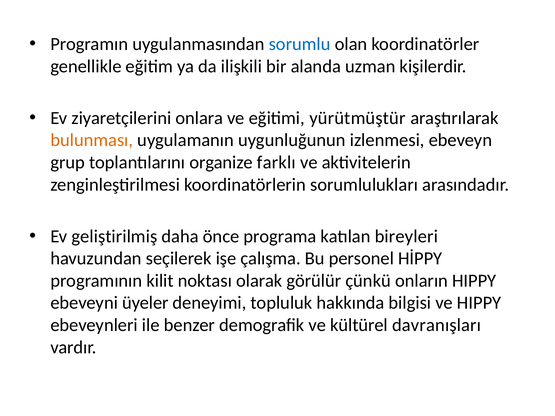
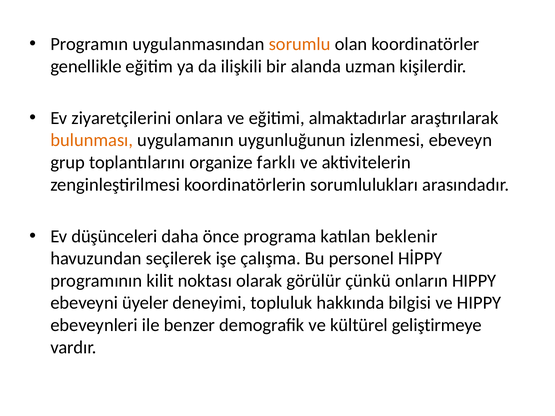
sorumlu colour: blue -> orange (300, 44)
yürütmüştür: yürütmüştür -> almaktadırlar (358, 118)
geliştirilmiş: geliştirilmiş -> düşünceleri (114, 236)
bireyleri: bireyleri -> beklenir (406, 236)
davranışları: davranışları -> geliştirmeye (437, 325)
